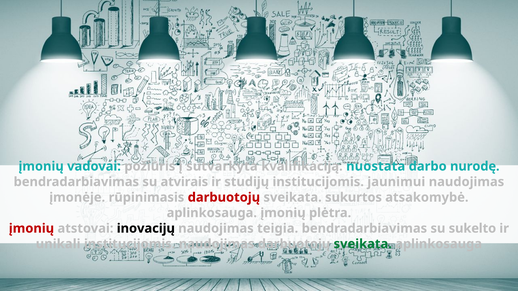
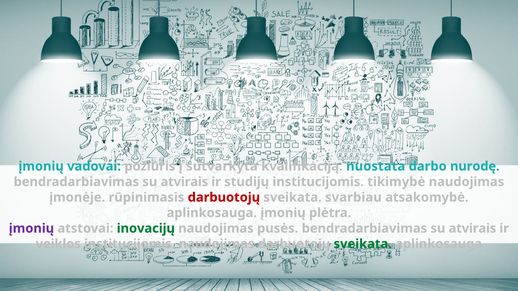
jaunimui: jaunimui -> tikimybė (396, 182)
sukurtos: sukurtos -> svarbiau (353, 198)
įmonių colour: red -> purple (31, 229)
inovacijų colour: black -> green (146, 229)
teigia: teigia -> pusės (278, 229)
sukelto: sukelto -> atvirais (472, 229)
unikali: unikali -> veiklos (58, 244)
